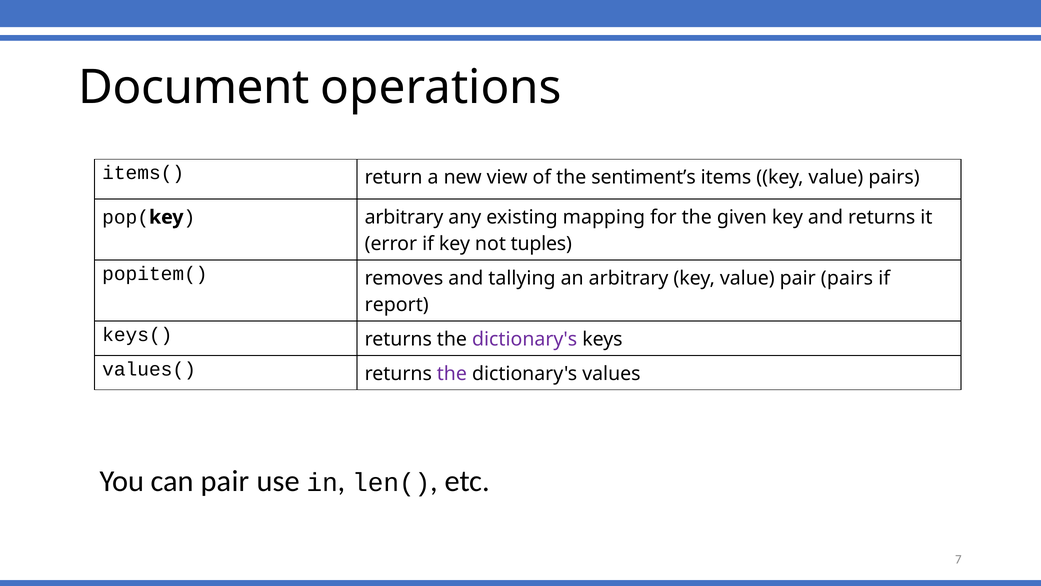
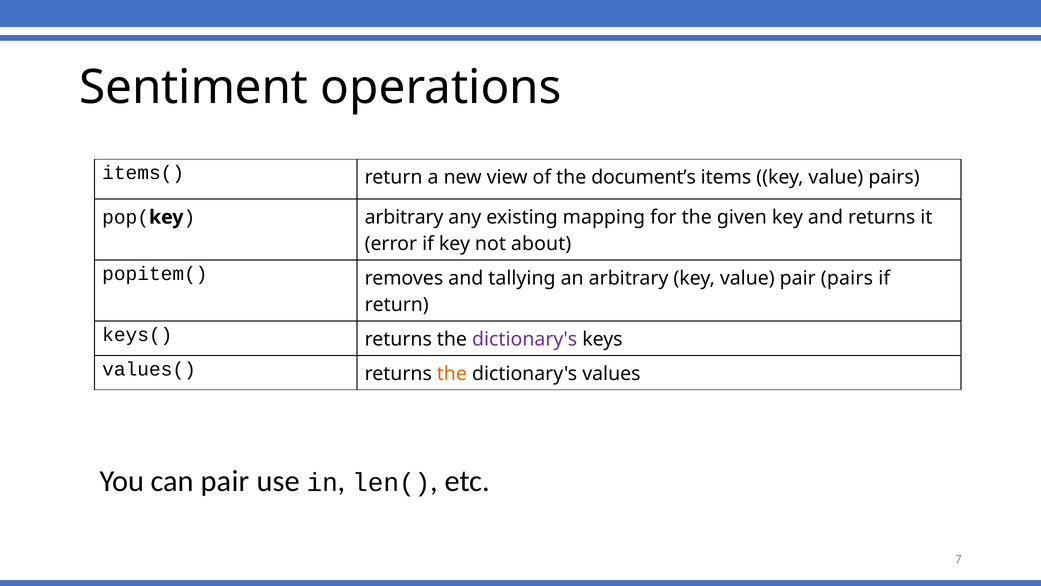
Document: Document -> Sentiment (194, 87)
sentiment’s: sentiment’s -> document’s (644, 177)
tuples: tuples -> about (541, 244)
report: report -> return (397, 305)
the colour: purple -> orange (452, 373)
